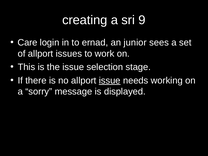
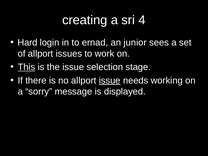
9: 9 -> 4 (142, 20)
Care: Care -> Hard (28, 43)
This underline: none -> present (26, 67)
